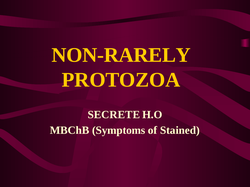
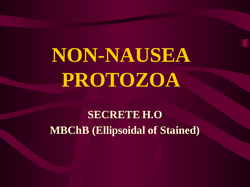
NON-RARELY: NON-RARELY -> NON-NAUSEA (121, 55)
Symptoms: Symptoms -> Ellipsoidal (119, 131)
